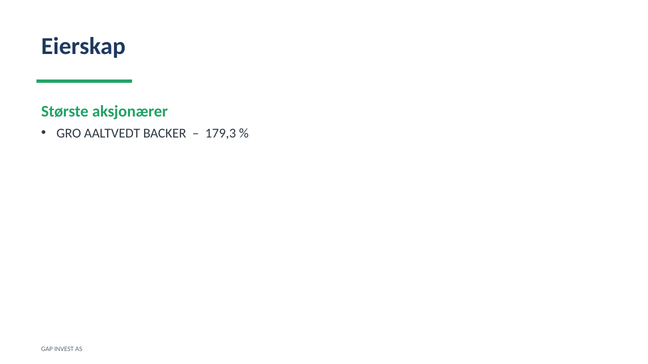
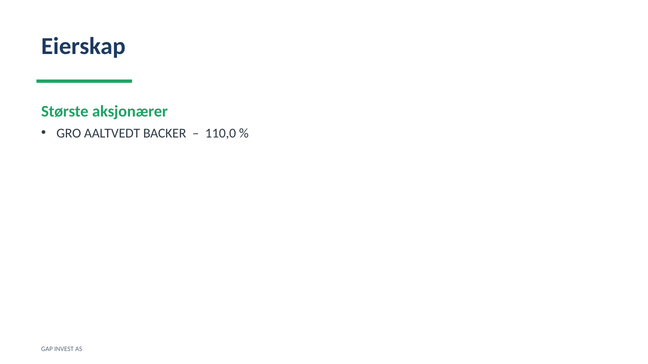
179,3: 179,3 -> 110,0 (221, 133)
